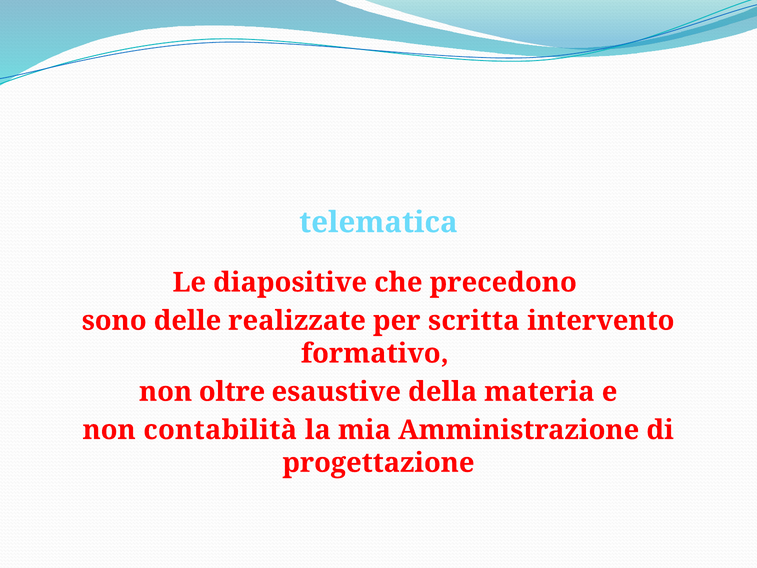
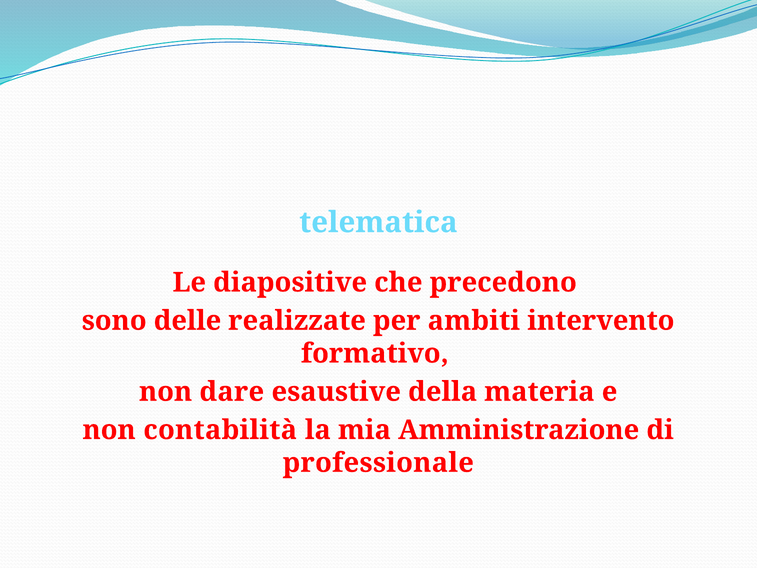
scritta: scritta -> ambiti (474, 321)
oltre: oltre -> dare (232, 392)
progettazione: progettazione -> professionale (378, 463)
